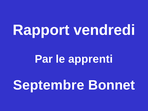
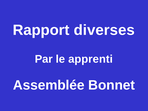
vendredi: vendredi -> diverses (104, 30)
Septembre: Septembre -> Assemblée (49, 85)
